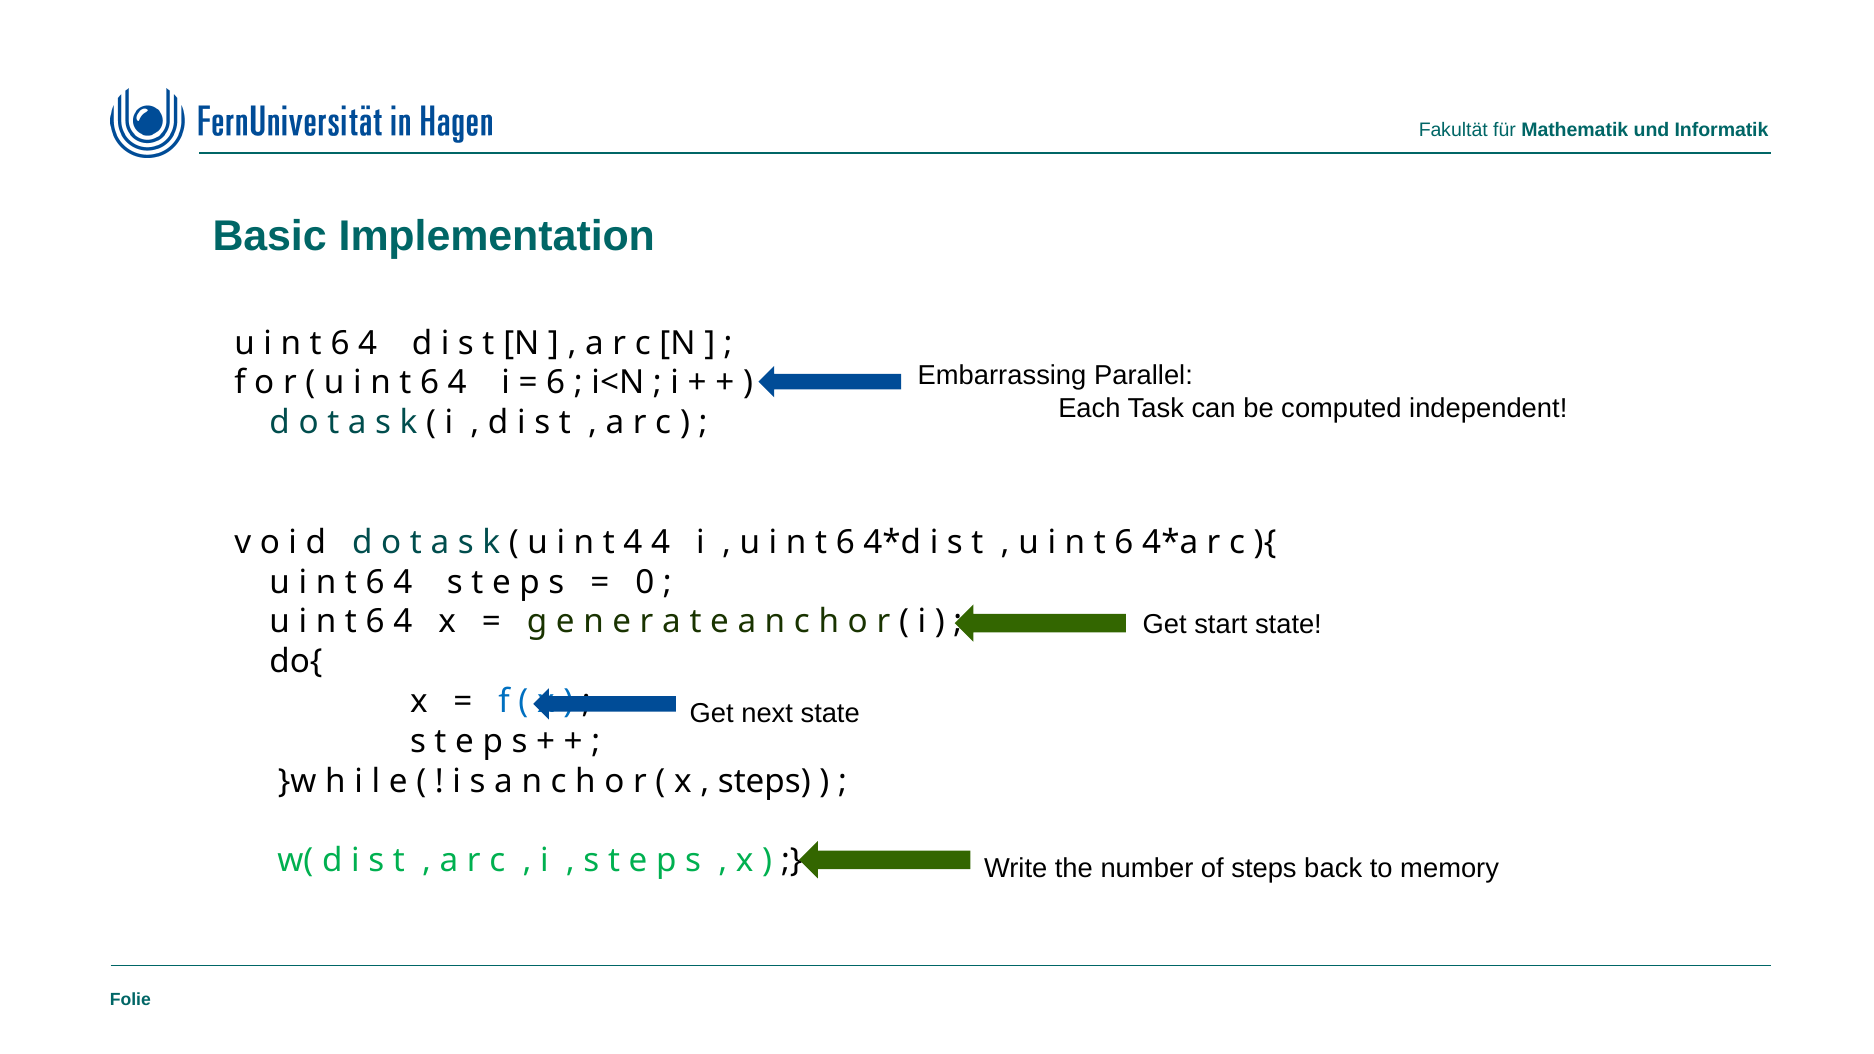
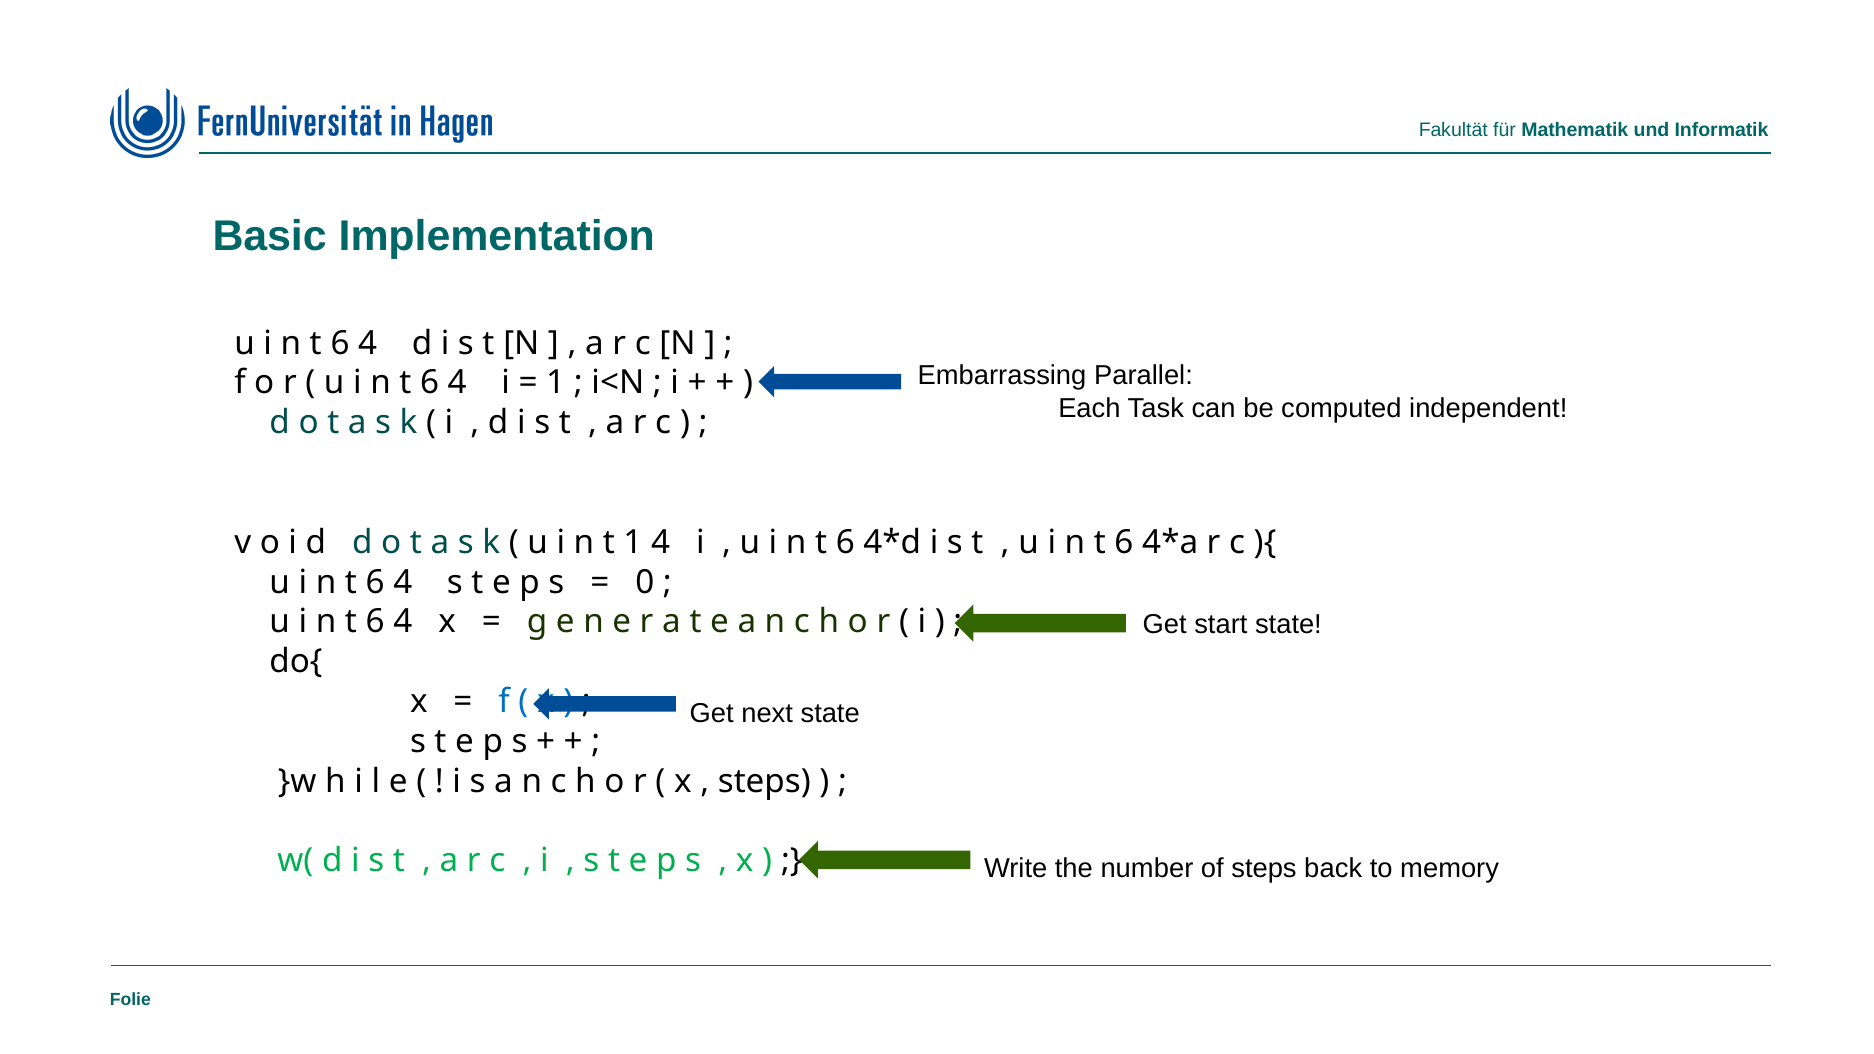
6: 6 -> 1 (556, 383)
t 4: 4 -> 1 (633, 542)
